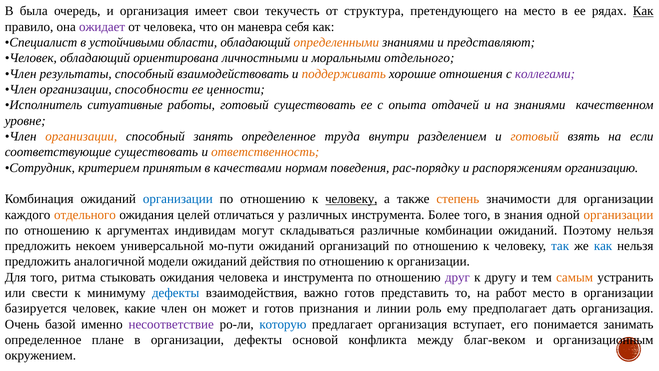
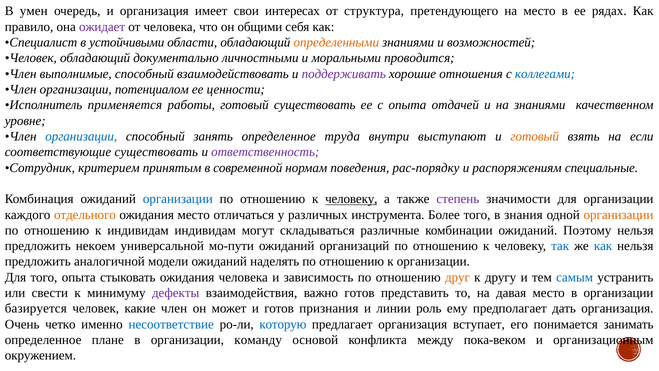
была: была -> умен (34, 11)
текучесть: текучесть -> интересах (292, 11)
Как underline: present -> none (643, 11)
маневра: маневра -> общими (260, 27)
представляют: представляют -> возможностей (491, 42)
ориентирована: ориентирована -> документально (176, 58)
моральными отдельного: отдельного -> проводится (419, 58)
результаты: результаты -> выполнимые (76, 74)
поддерживать colour: orange -> purple (344, 74)
коллегами colour: purple -> blue (545, 74)
способности: способности -> потенциалом (152, 89)
ситуативные: ситуативные -> применяется (125, 105)
организации colour: orange -> blue (81, 136)
разделением: разделением -> выступают (452, 136)
ответственность colour: orange -> purple (265, 152)
качествами: качествами -> современной (248, 168)
организацию: организацию -> специальные (601, 168)
степень colour: orange -> purple (458, 199)
ожидания целей: целей -> место (194, 215)
к аргументах: аргументах -> индивидам (138, 230)
действия: действия -> наделять (275, 261)
того ритма: ритма -> опыта (79, 277)
и инструмента: инструмента -> зависимость (318, 277)
друг colour: purple -> orange (457, 277)
самым colour: orange -> blue (575, 277)
дефекты colour: blue -> purple (176, 293)
работ: работ -> давая (511, 293)
базой: базой -> четко (60, 324)
несоответствие colour: purple -> blue (171, 324)
организации дефекты: дефекты -> команду (258, 340)
благ-веком: благ-веком -> пока-веком (495, 340)
